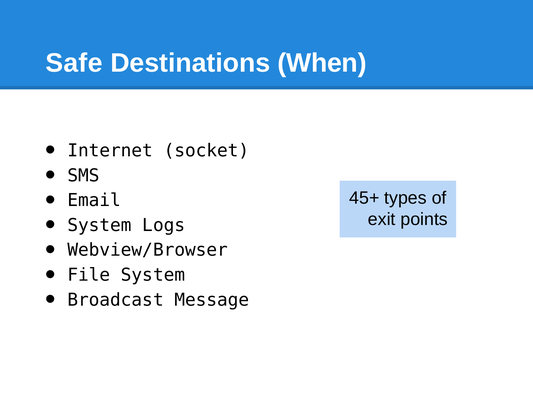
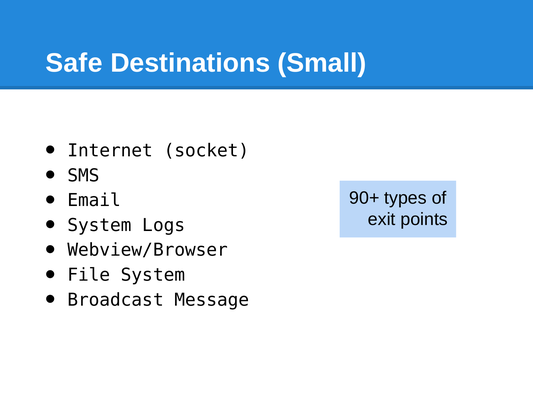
When: When -> Small (322, 63)
45+: 45+ -> 90+ (364, 198)
